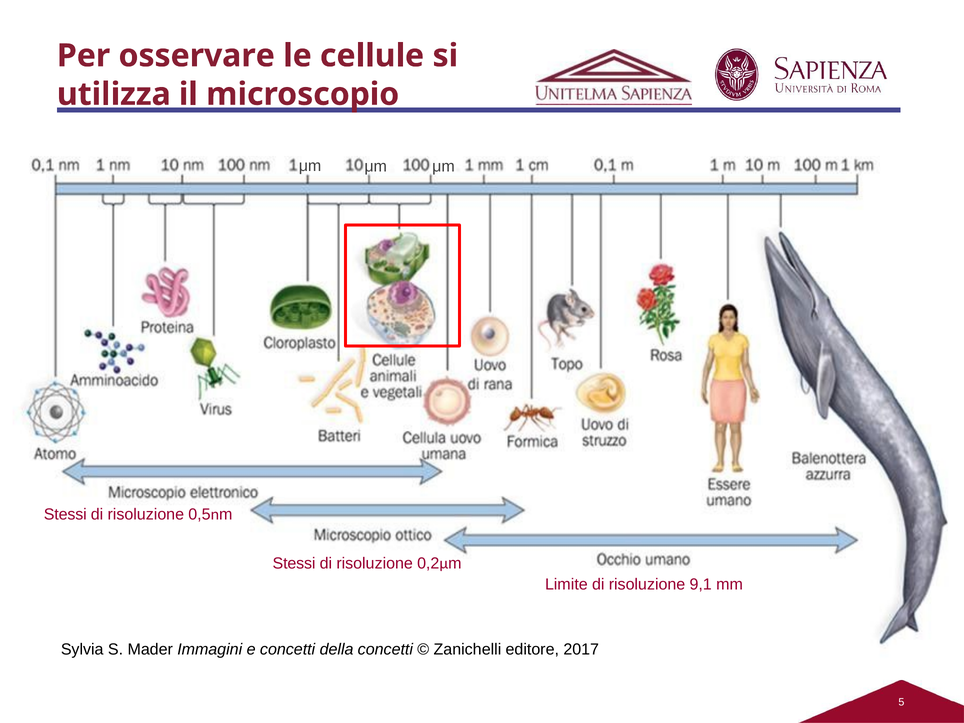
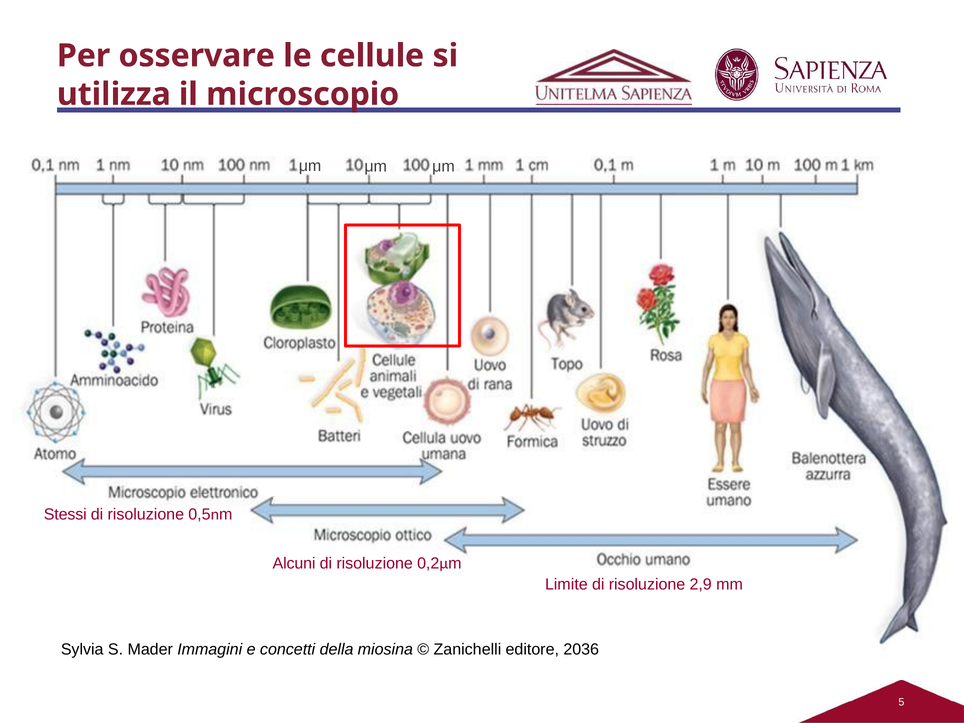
Stessi: Stessi -> Alcuni (294, 563)
9,1: 9,1 -> 2,9 (701, 584)
della concetti: concetti -> miosina (385, 650)
2017: 2017 -> 2036 (581, 650)
